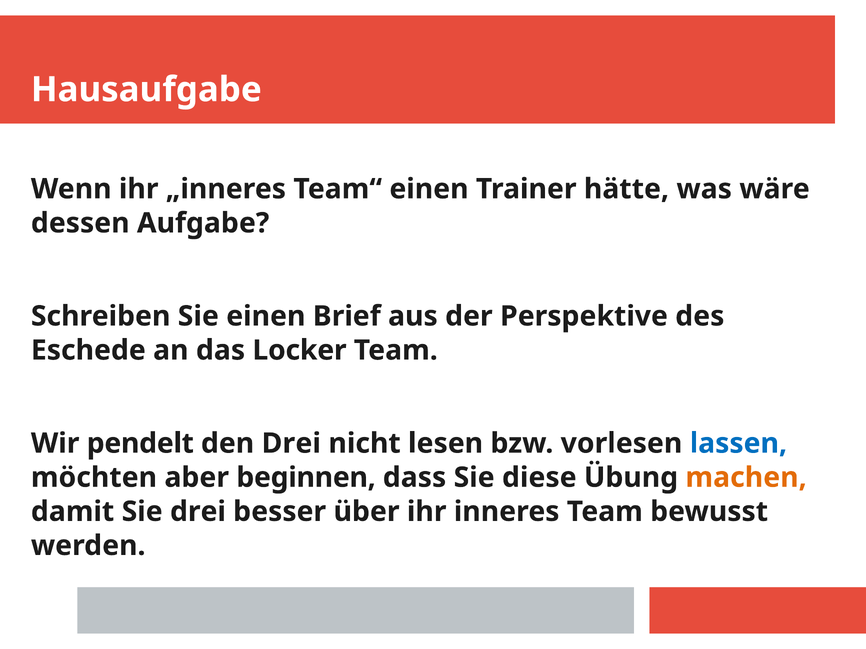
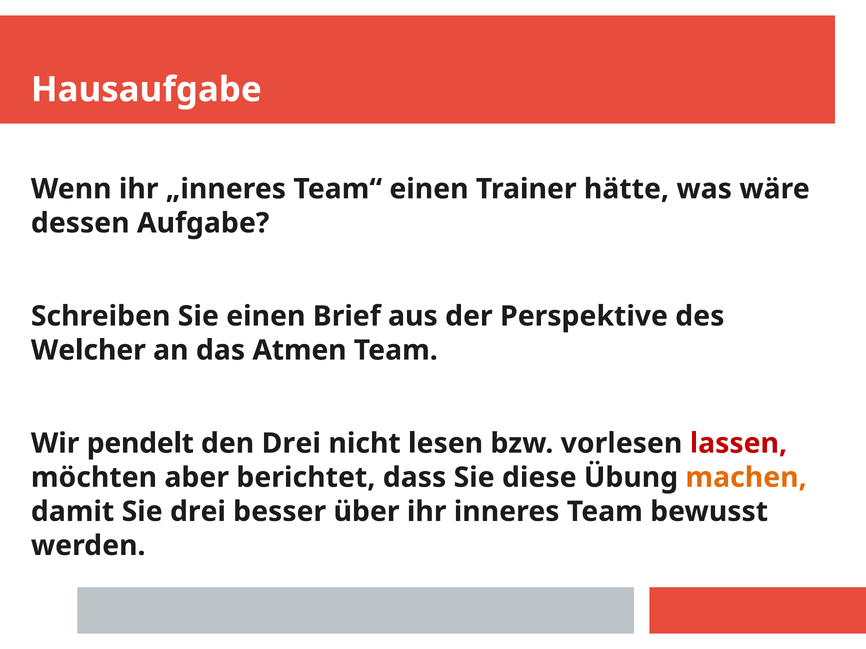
Eschede: Eschede -> Welcher (88, 351)
Locker: Locker -> Atmen (299, 351)
lassen colour: blue -> red (738, 444)
beginnen: beginnen -> berichtet (306, 478)
